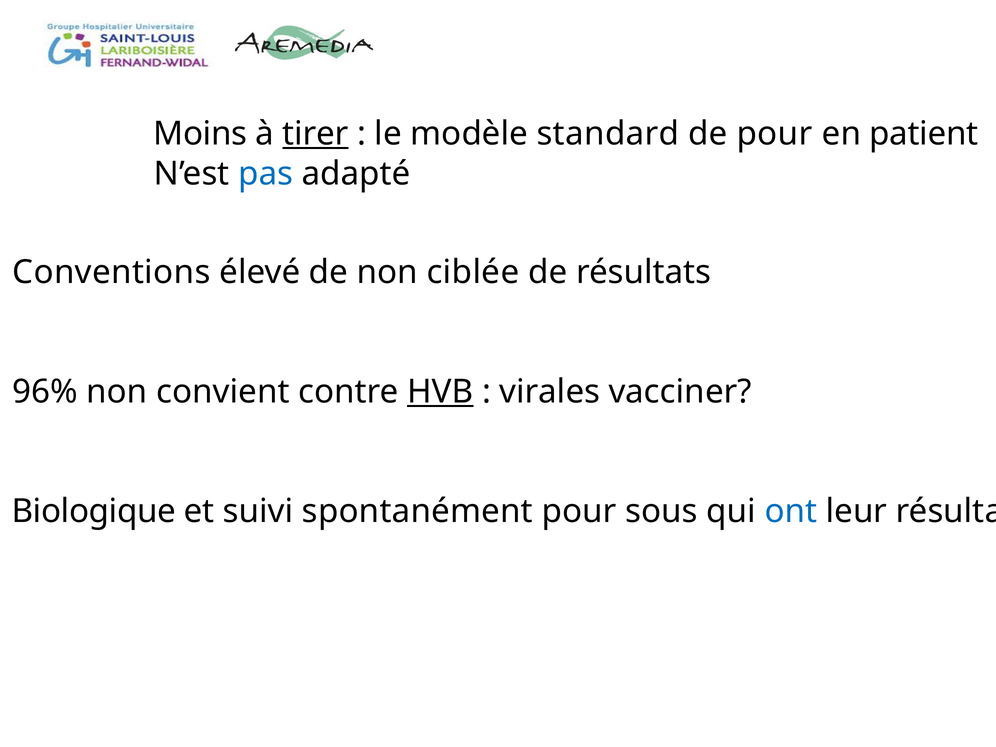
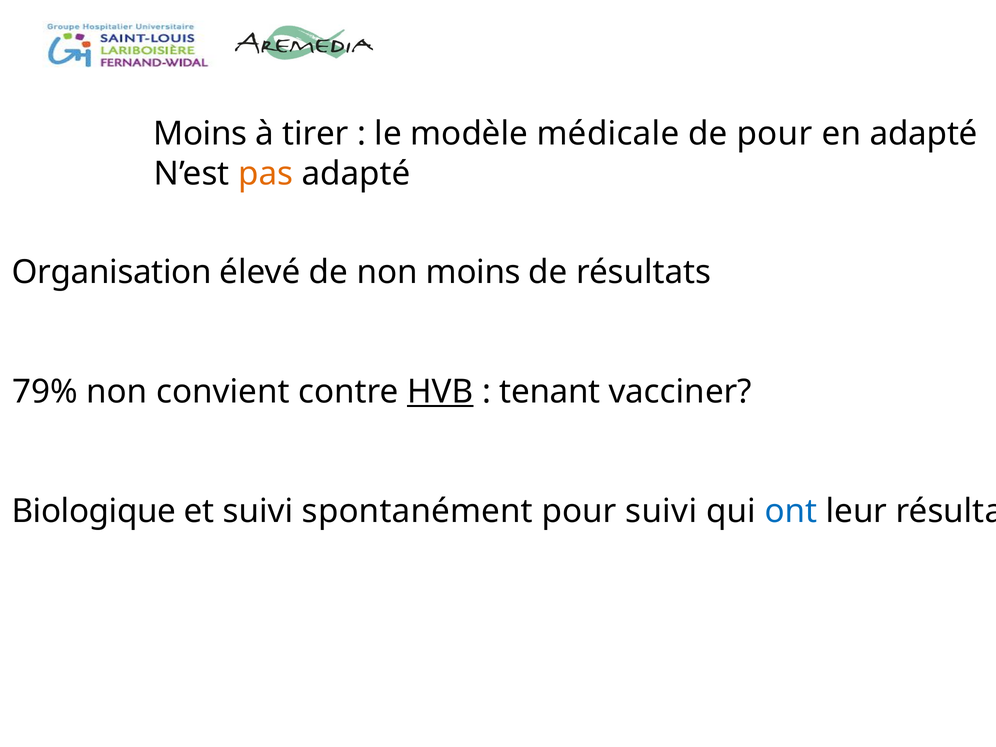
tirer underline: present -> none (315, 134)
standard: standard -> médicale (608, 134)
en patient: patient -> adapté (924, 134)
pas colour: blue -> orange (266, 174)
Conventions: Conventions -> Organisation (112, 272)
non ciblée: ciblée -> moins (473, 272)
96%: 96% -> 79% (45, 392)
virales: virales -> tenant (550, 392)
pour sous: sous -> suivi (661, 511)
